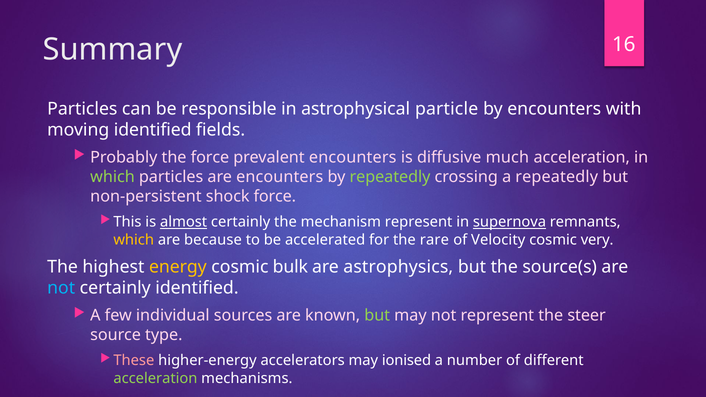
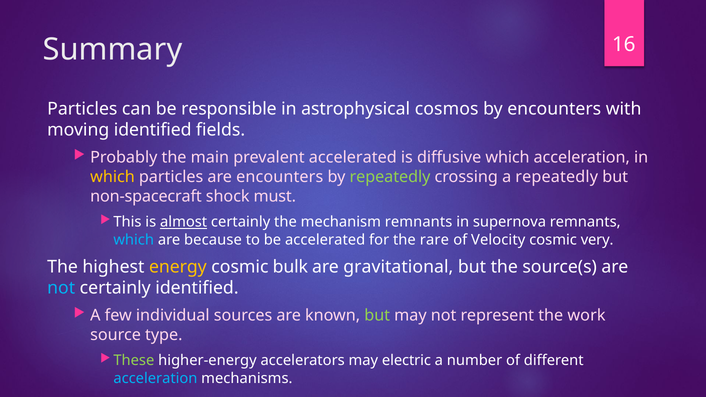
particle: particle -> cosmos (447, 109)
the force: force -> main (210, 158)
prevalent encounters: encounters -> accelerated (353, 158)
diffusive much: much -> which (507, 158)
which colour: light green -> yellow (113, 177)
non-persistent: non-persistent -> non-spacecraft (146, 196)
shock force: force -> must (275, 196)
mechanism represent: represent -> remnants (419, 222)
supernova underline: present -> none (510, 222)
which colour: yellow -> light blue (134, 240)
astrophysics: astrophysics -> gravitational (398, 267)
steer: steer -> work (586, 315)
These colour: pink -> light green (134, 361)
ionised: ionised -> electric (406, 361)
acceleration colour: light green -> light blue (155, 378)
